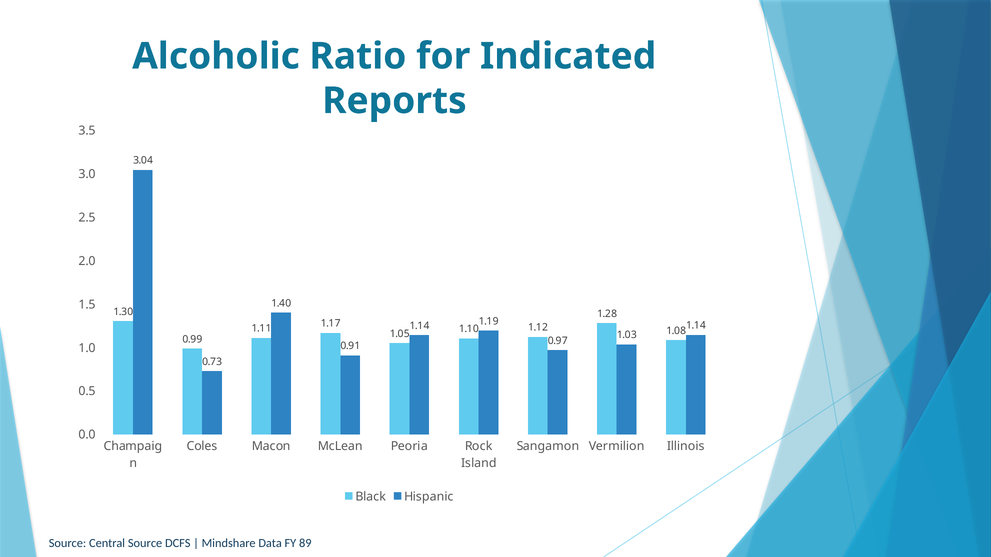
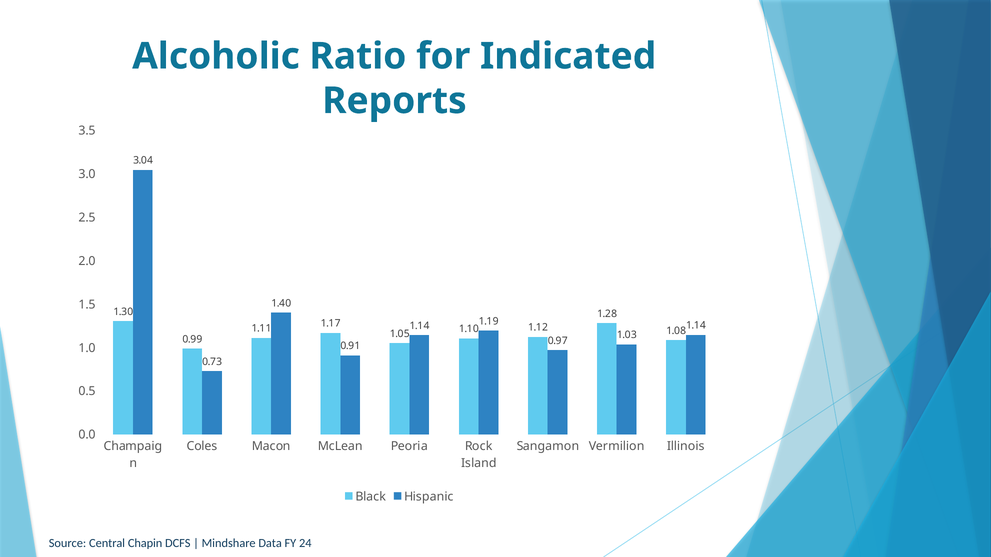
Central Source: Source -> Chapin (145, 544)
89: 89 -> 24 (305, 544)
